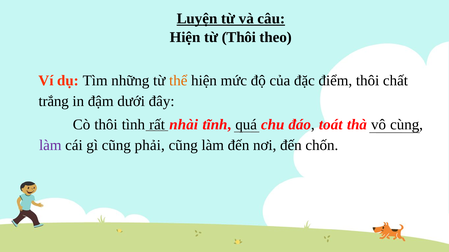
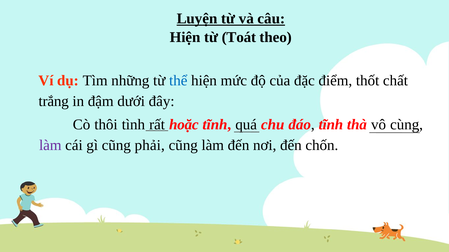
từ Thôi: Thôi -> Toát (239, 37)
thể colour: orange -> blue (178, 81)
điểm thôi: thôi -> thốt (368, 81)
nhài: nhài -> hoặc (184, 125)
đáo toát: toát -> tĩnh (331, 125)
